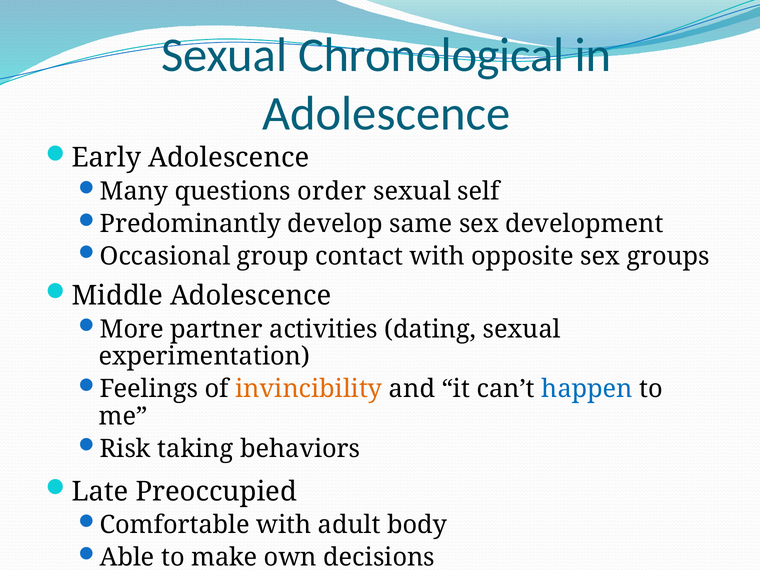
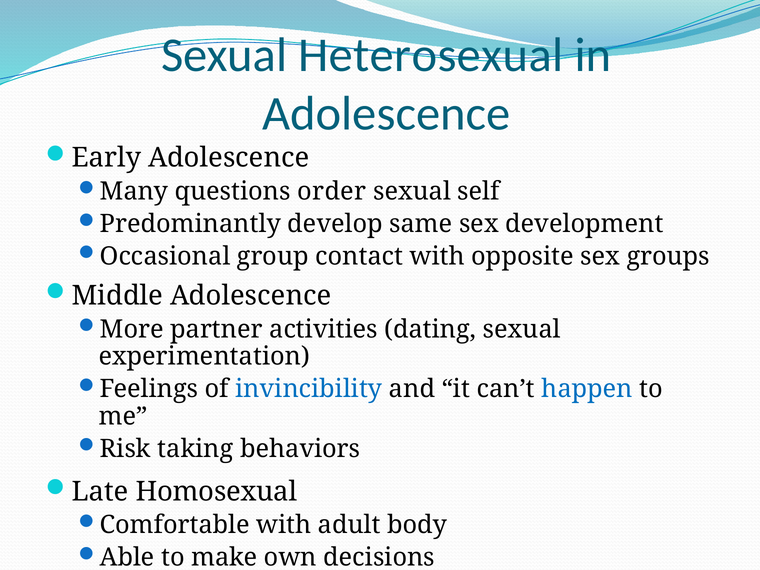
Chronological: Chronological -> Heterosexual (431, 55)
invincibility colour: orange -> blue (309, 389)
Preoccupied: Preoccupied -> Homosexual (216, 492)
